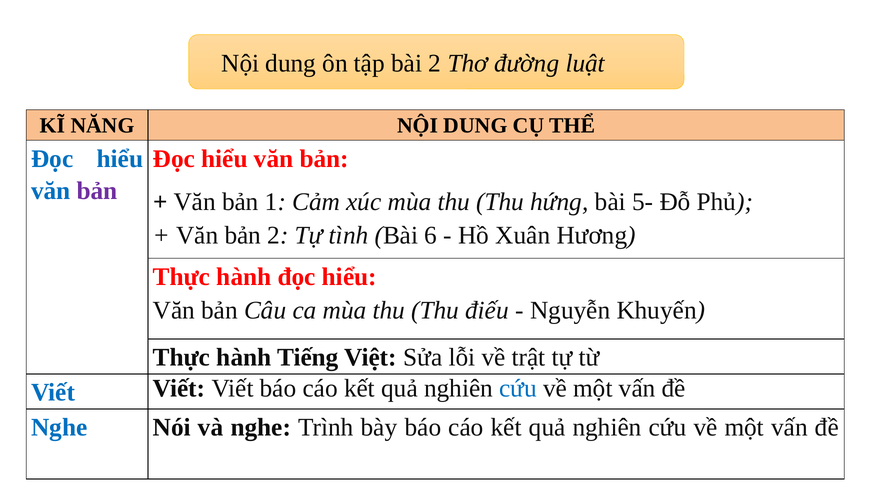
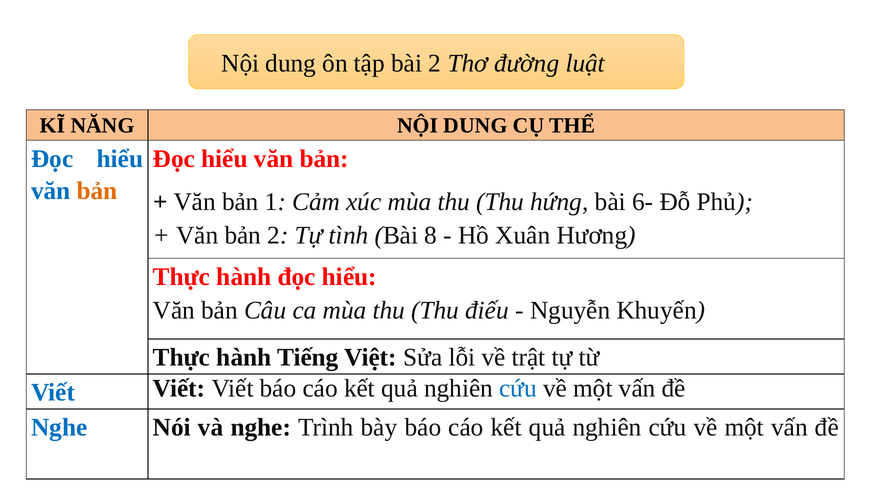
bản colour: purple -> orange (97, 191)
5-: 5- -> 6- (643, 202)
6: 6 -> 8 (431, 235)
